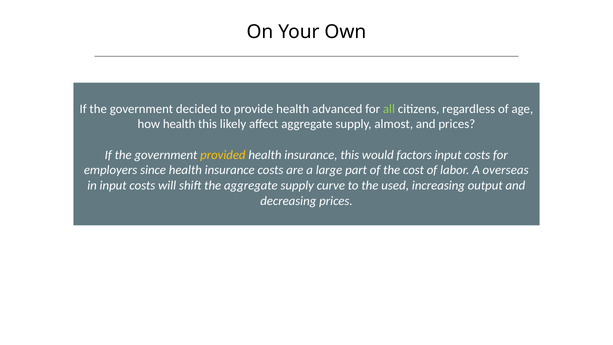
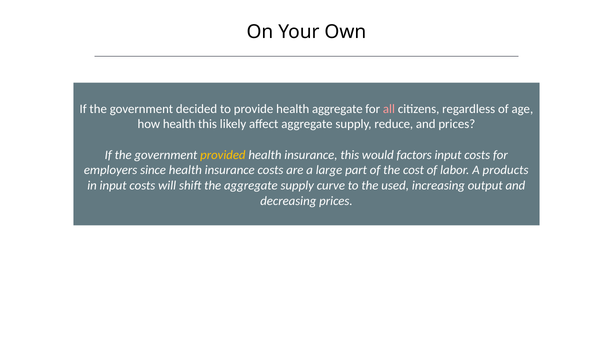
health advanced: advanced -> aggregate (337, 109)
all colour: light green -> pink (389, 109)
almost: almost -> reduce (394, 124)
overseas: overseas -> products (506, 170)
